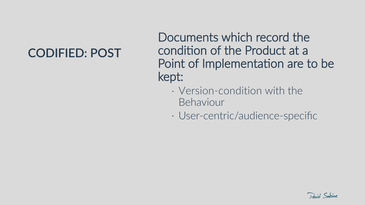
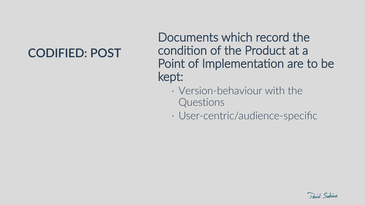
Version-condition: Version-condition -> Version-behaviour (220, 91)
Behaviour: Behaviour -> Questions (201, 103)
